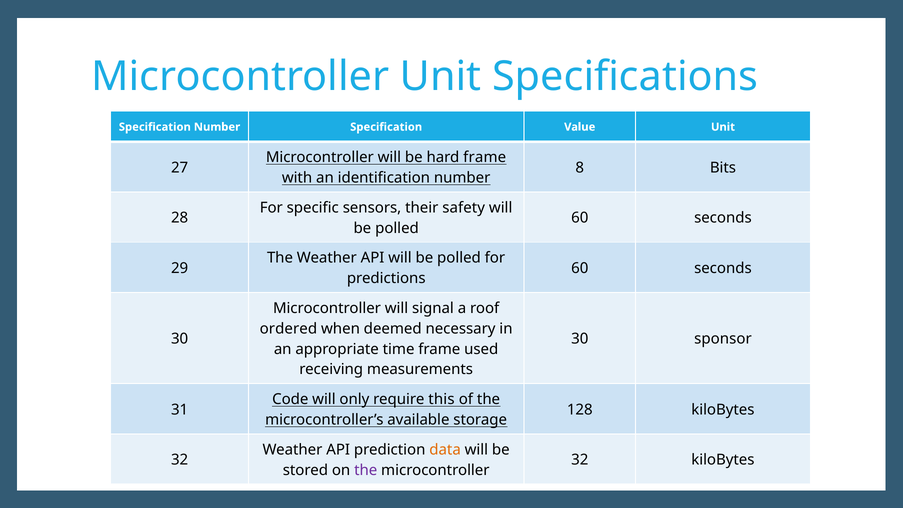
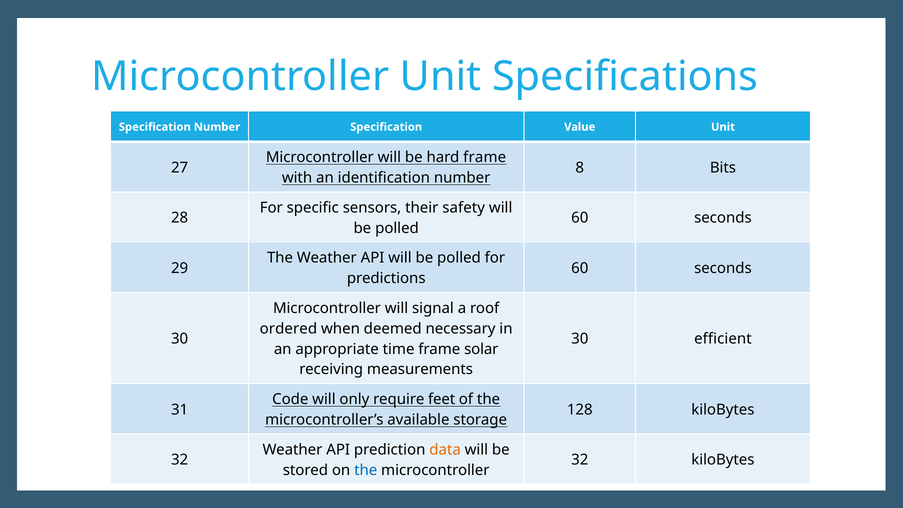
sponsor: sponsor -> efficient (723, 339)
used: used -> solar (481, 349)
this: this -> feet (442, 399)
the colour: purple -> blue (366, 470)
